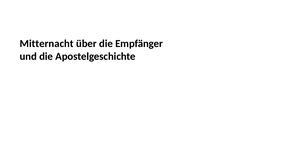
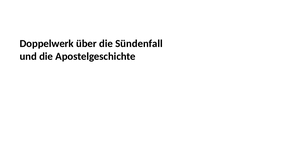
Mitternacht: Mitternacht -> Doppelwerk (47, 44)
Empfänger: Empfänger -> Sündenfall (139, 44)
